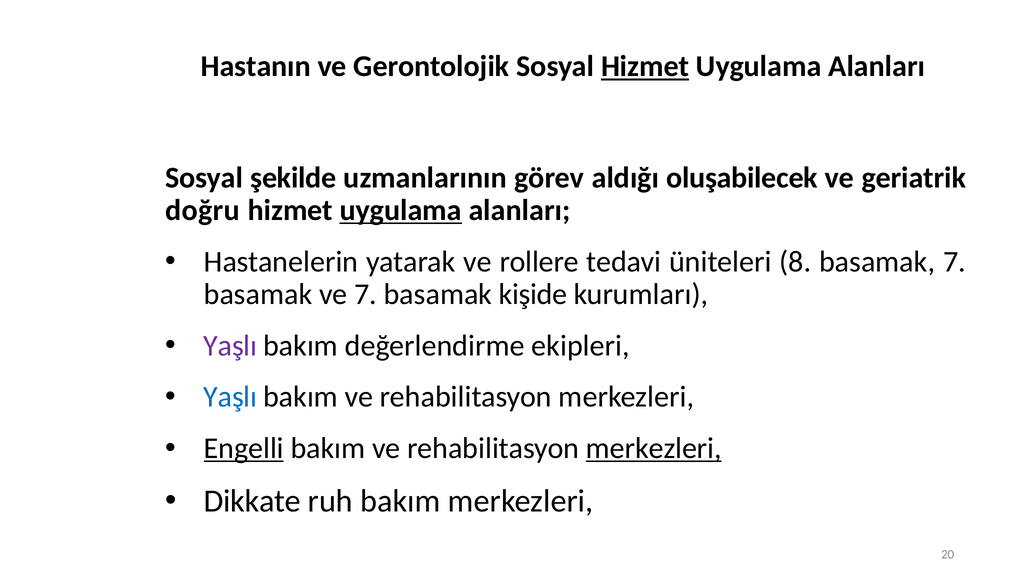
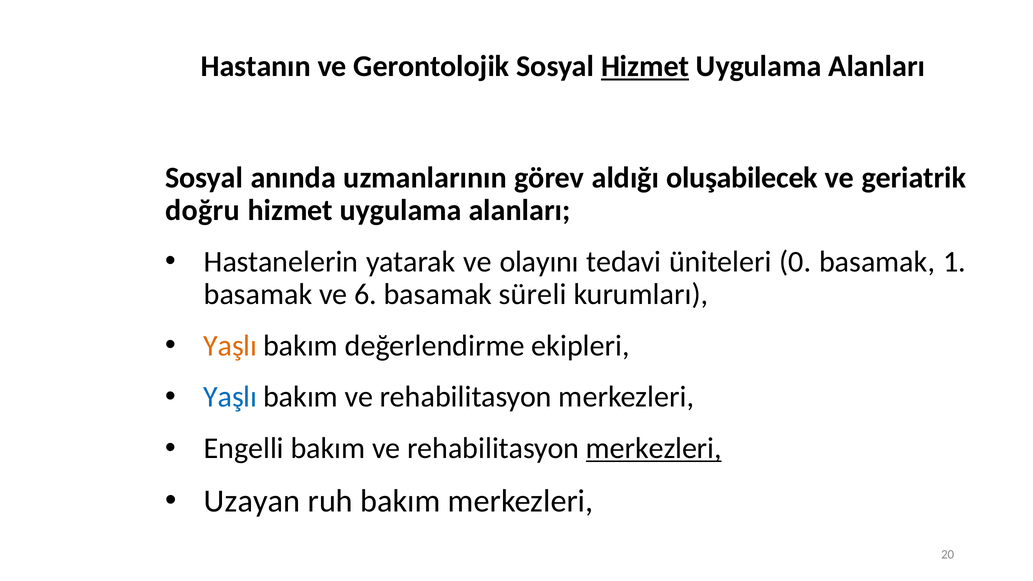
şekilde: şekilde -> anında (293, 178)
uygulama underline: present -> none (401, 210)
rollere: rollere -> olayını (539, 262)
8: 8 -> 0 (795, 262)
basamak 7: 7 -> 1 (954, 262)
ve 7: 7 -> 6 (365, 294)
kişide: kişide -> süreli (533, 294)
Yaşlı colour: purple -> orange (230, 346)
Engelli underline: present -> none (244, 448)
Dikkate: Dikkate -> Uzayan (252, 501)
